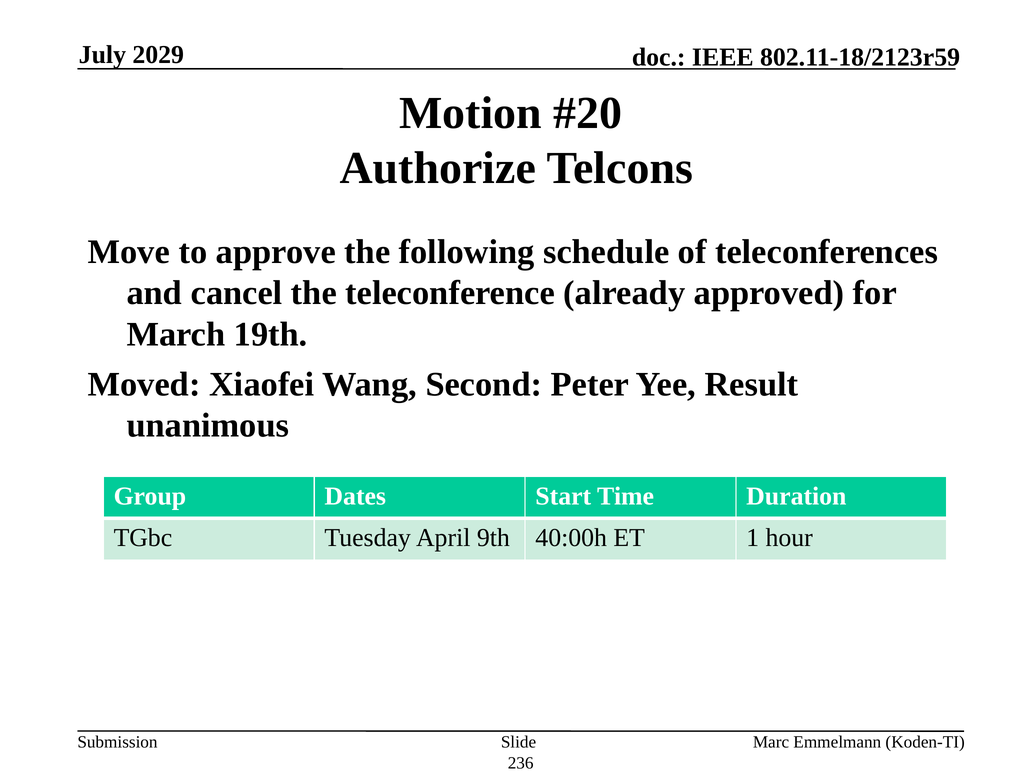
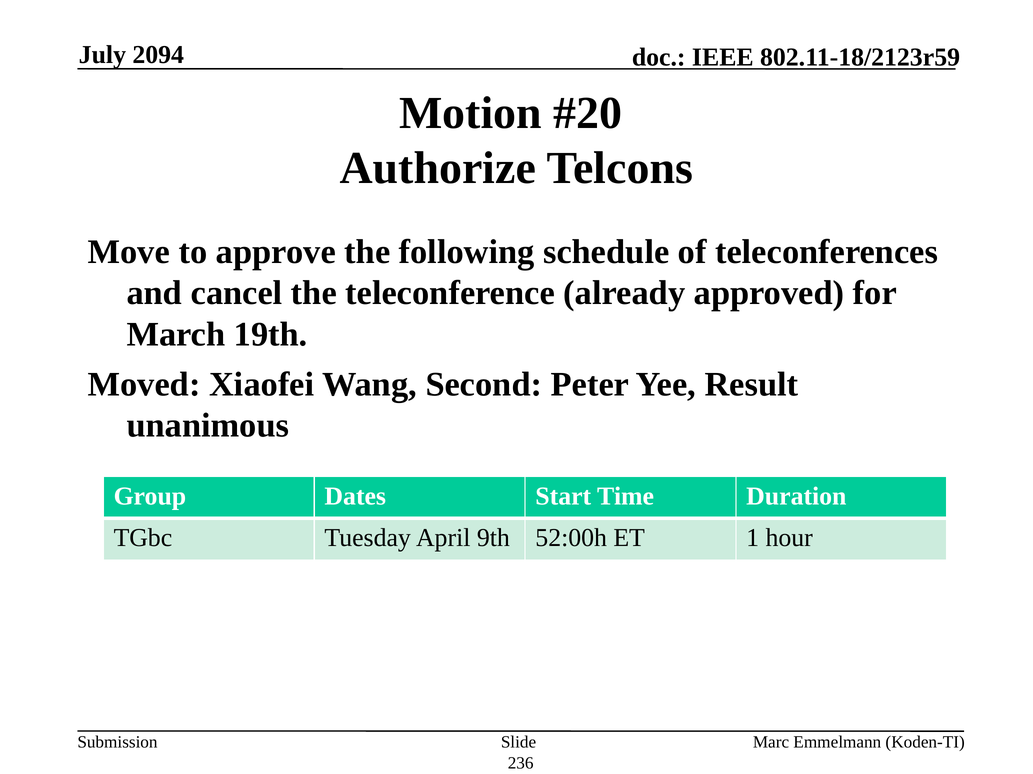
2029: 2029 -> 2094 (158, 55)
40:00h: 40:00h -> 52:00h (571, 538)
